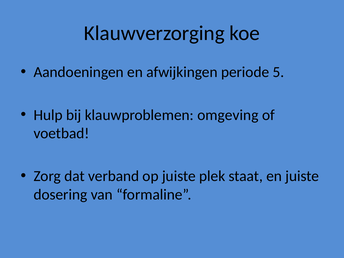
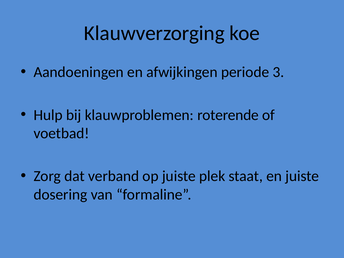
5: 5 -> 3 (278, 72)
omgeving: omgeving -> roterende (228, 115)
